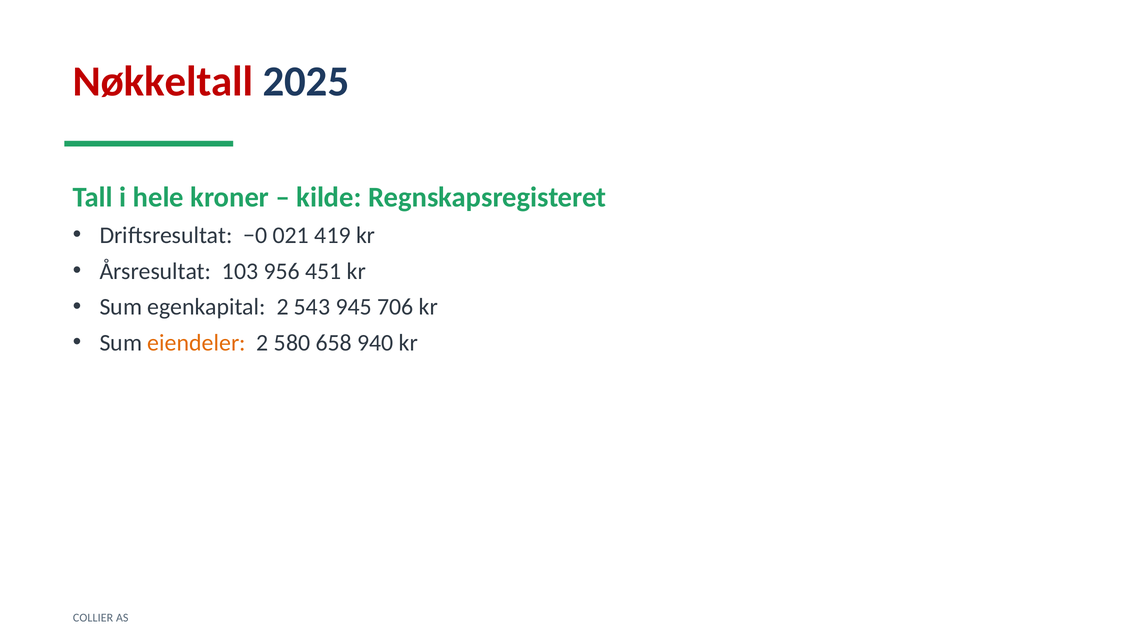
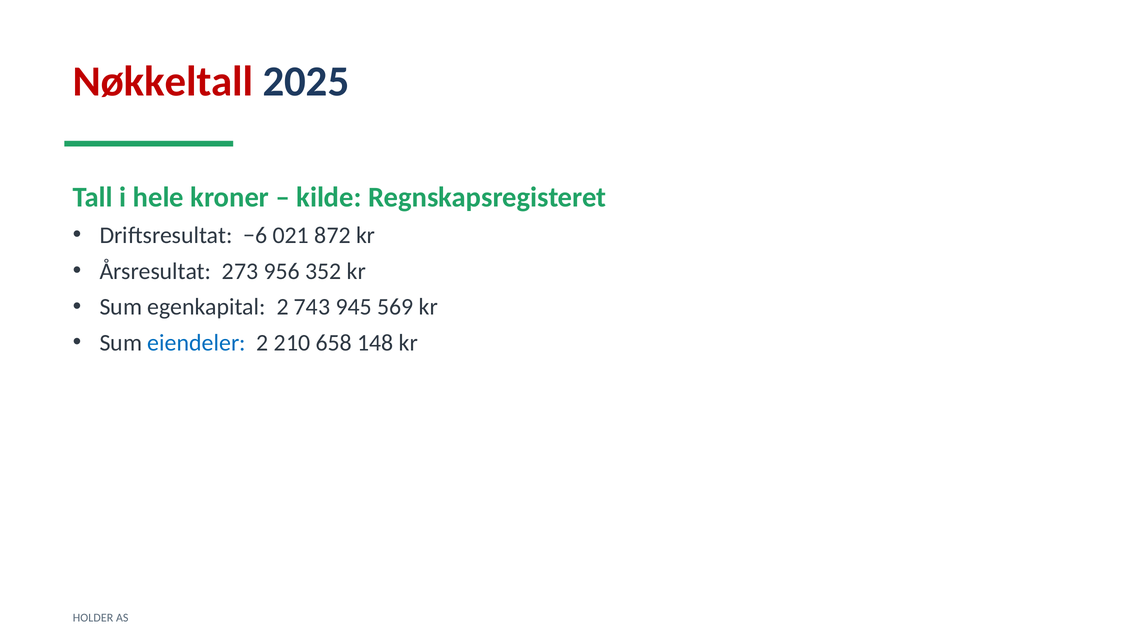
−0: −0 -> −6 (255, 235)
419: 419 -> 872 (333, 235)
103: 103 -> 273 (240, 271)
451: 451 -> 352 (323, 271)
543: 543 -> 743 (312, 307)
706: 706 -> 569 (395, 307)
eiendeler colour: orange -> blue (197, 343)
580: 580 -> 210 (292, 343)
940: 940 -> 148 (375, 343)
COLLIER: COLLIER -> HOLDER (93, 617)
